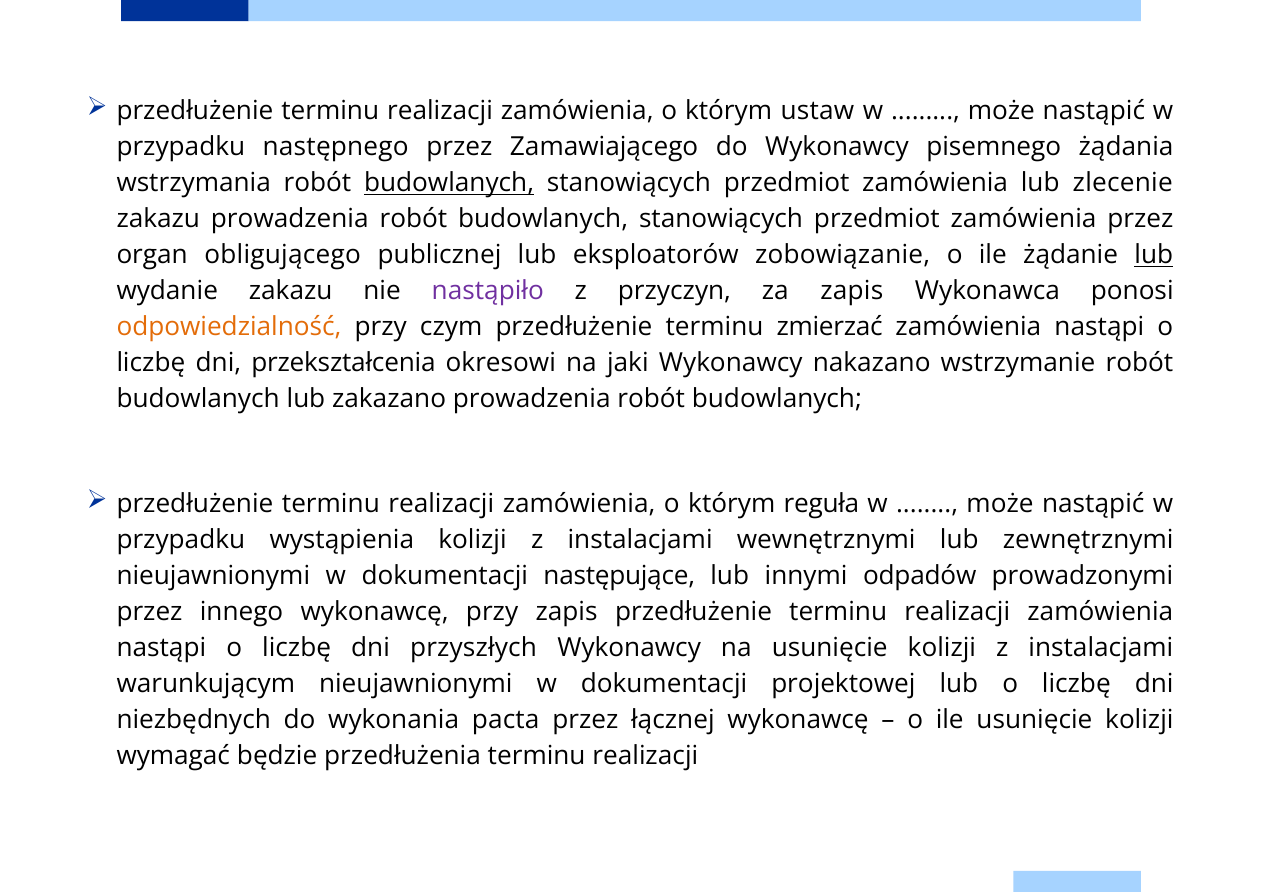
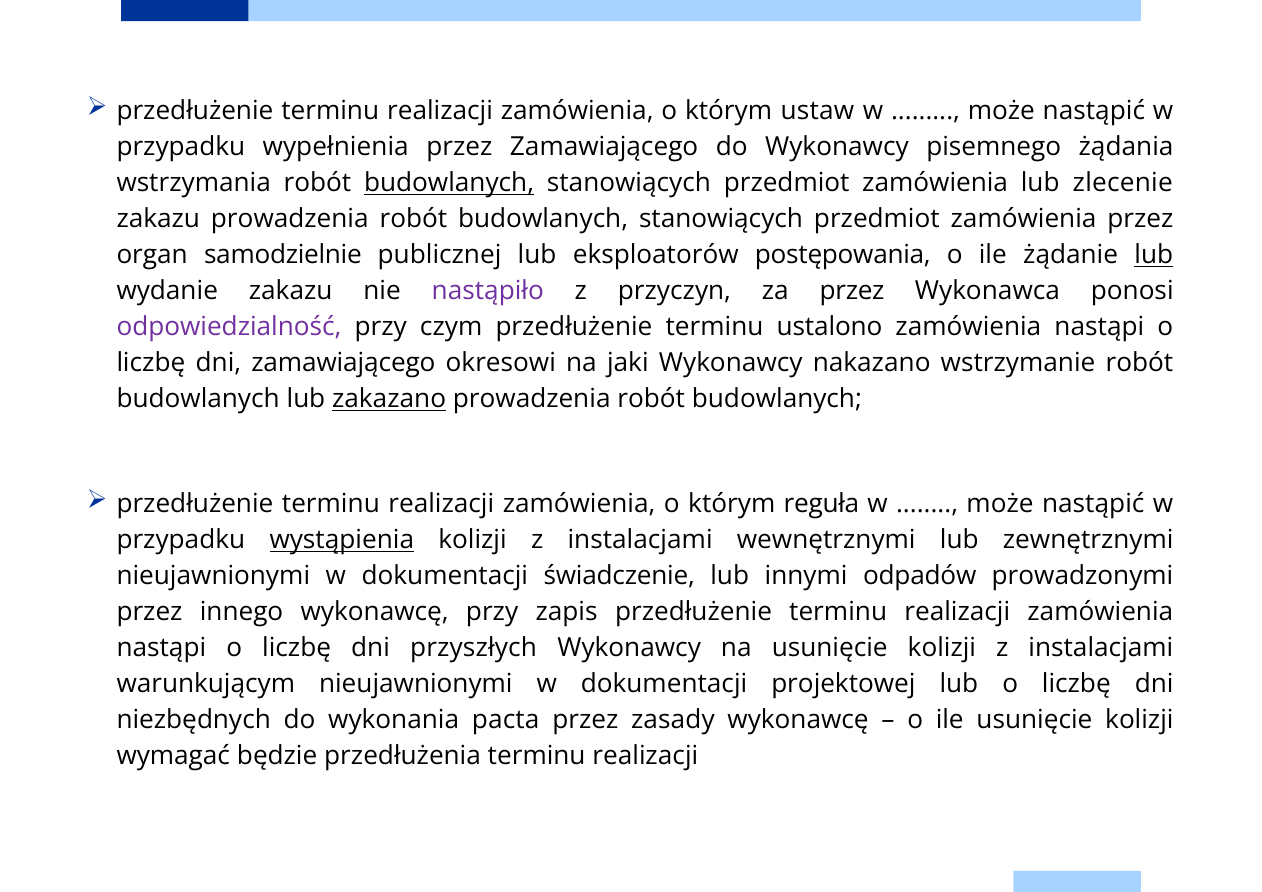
następnego: następnego -> wypełnienia (336, 147)
obligującego: obligującego -> samodzielnie (283, 255)
zobowiązanie: zobowiązanie -> postępowania (843, 255)
za zapis: zapis -> przez (852, 291)
odpowiedzialność colour: orange -> purple (229, 327)
zmierzać: zmierzać -> ustalono (829, 327)
dni przekształcenia: przekształcenia -> zamawiającego (343, 363)
zakazano underline: none -> present (389, 399)
wystąpienia underline: none -> present (342, 540)
następujące: następujące -> świadczenie (619, 576)
łącznej: łącznej -> zasady (673, 720)
